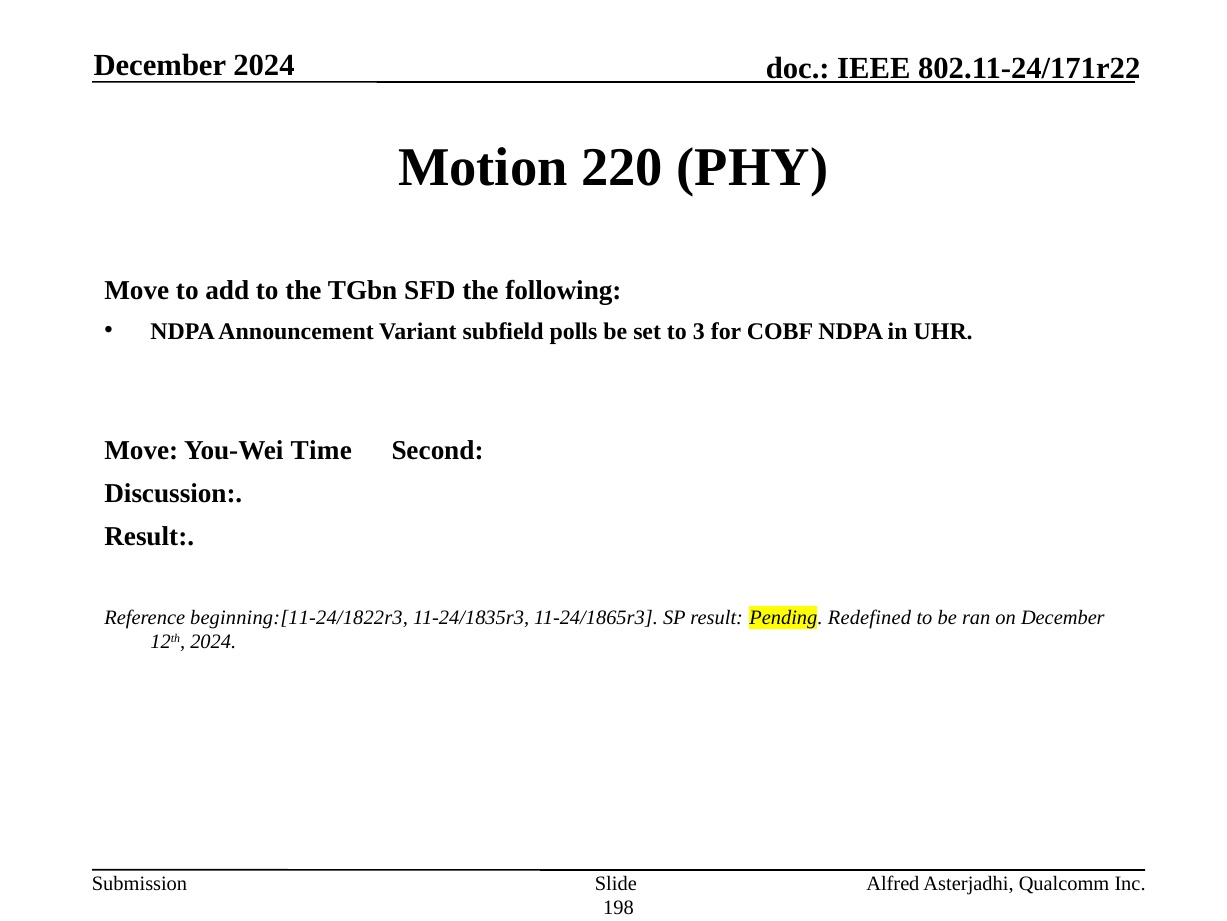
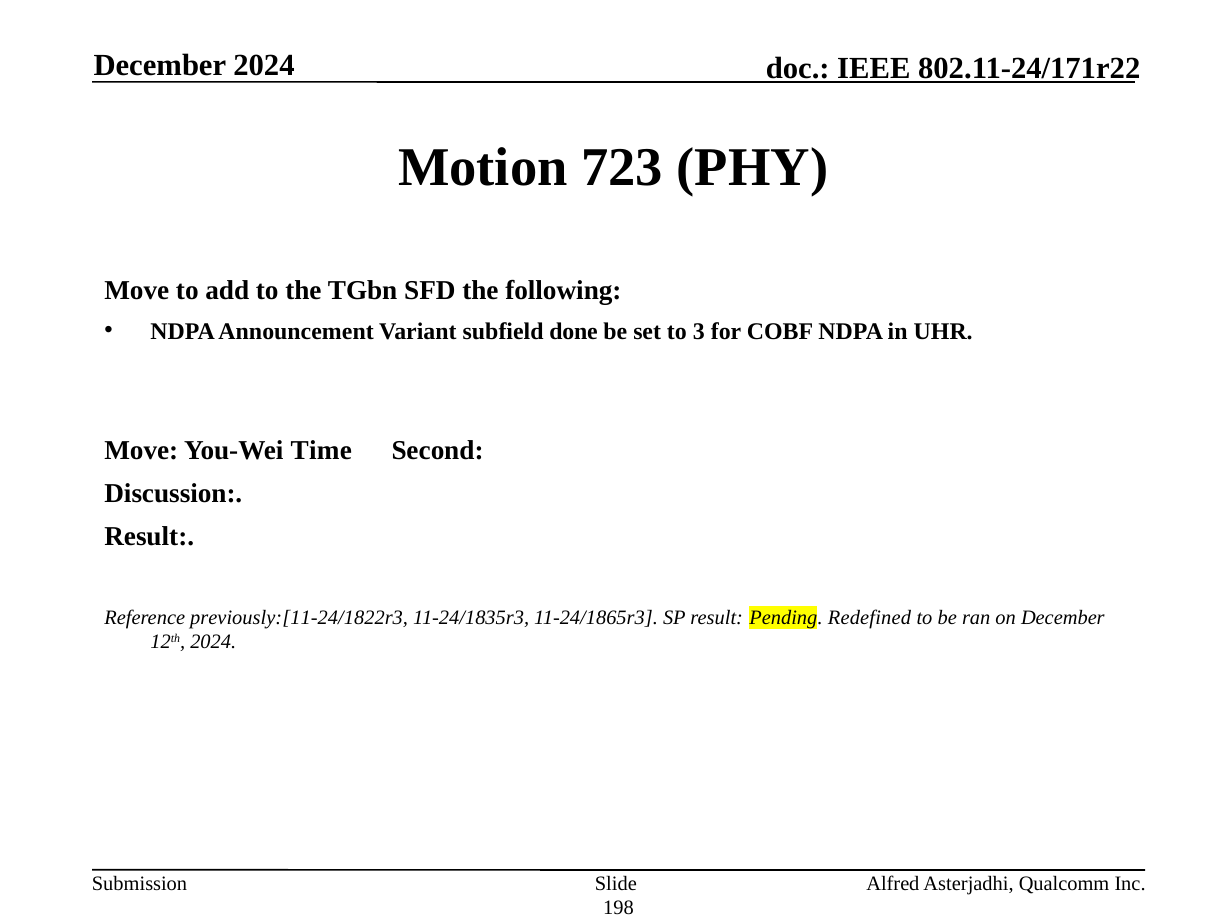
220: 220 -> 723 (622, 167)
polls: polls -> done (574, 331)
beginning:[11-24/1822r3: beginning:[11-24/1822r3 -> previously:[11-24/1822r3 (299, 617)
